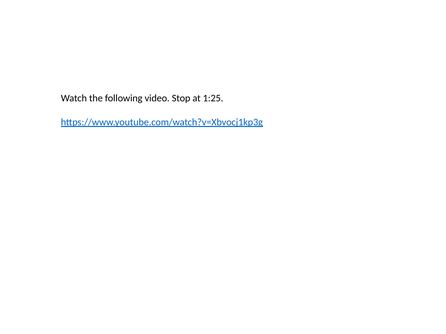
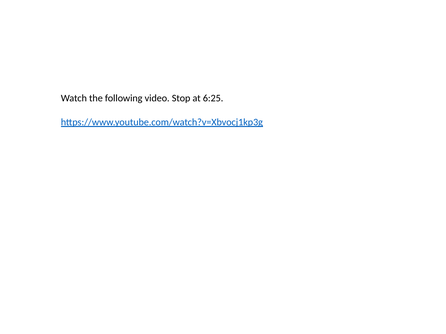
1:25: 1:25 -> 6:25 (213, 98)
